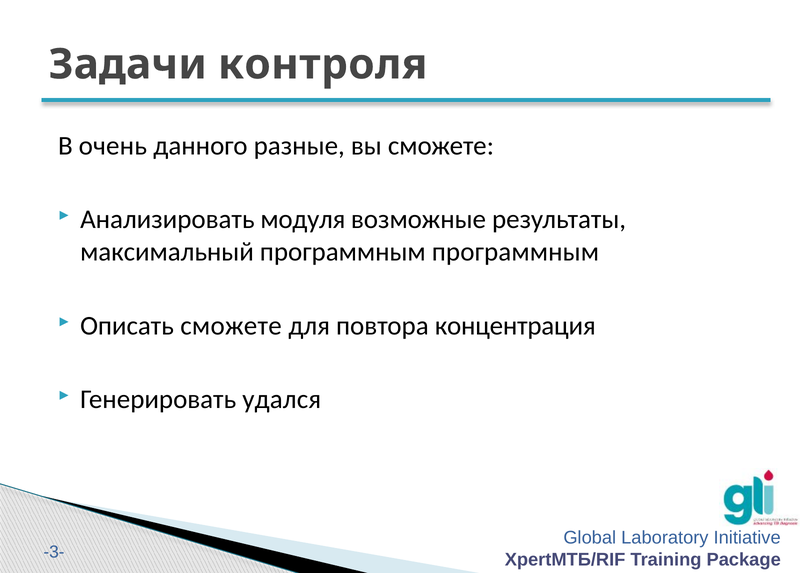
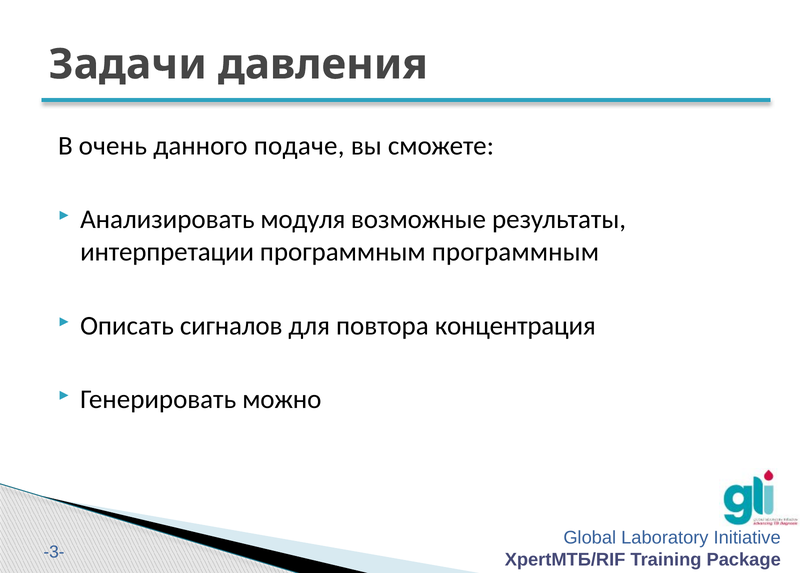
контроля: контроля -> давления (323, 64)
разные: разные -> подаче (299, 146)
максимальный: максимальный -> интерпретации (167, 252)
Описать сможете: сможете -> сигналов (231, 326)
удался: удался -> можно (282, 399)
